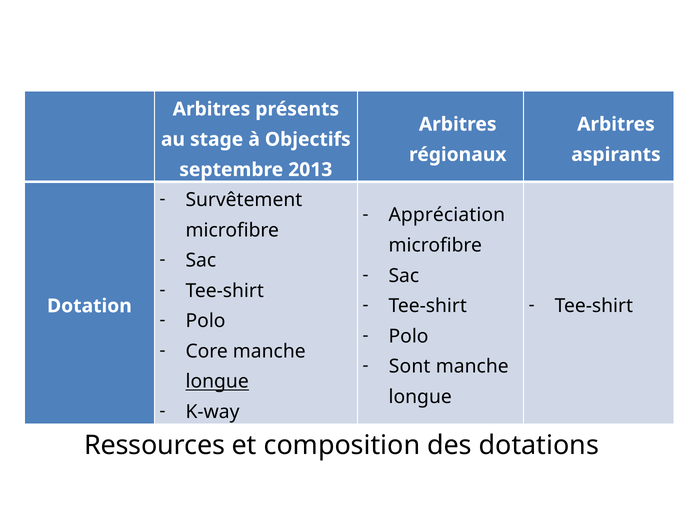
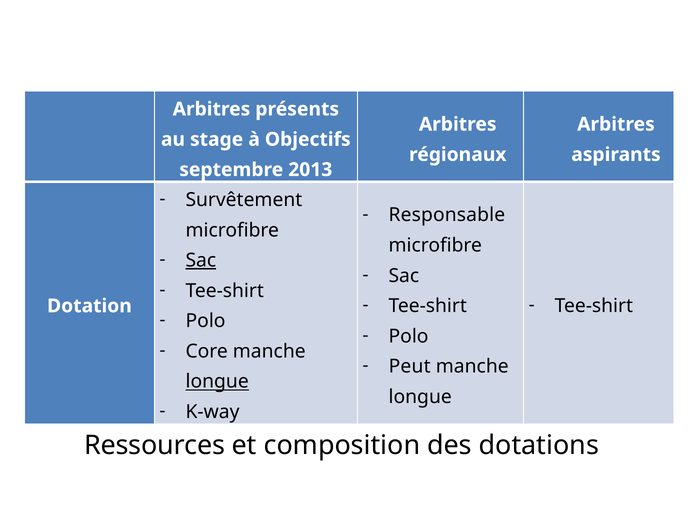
Appréciation: Appréciation -> Responsable (447, 215)
Sac underline: none -> present (201, 260)
Sont: Sont -> Peut (410, 366)
